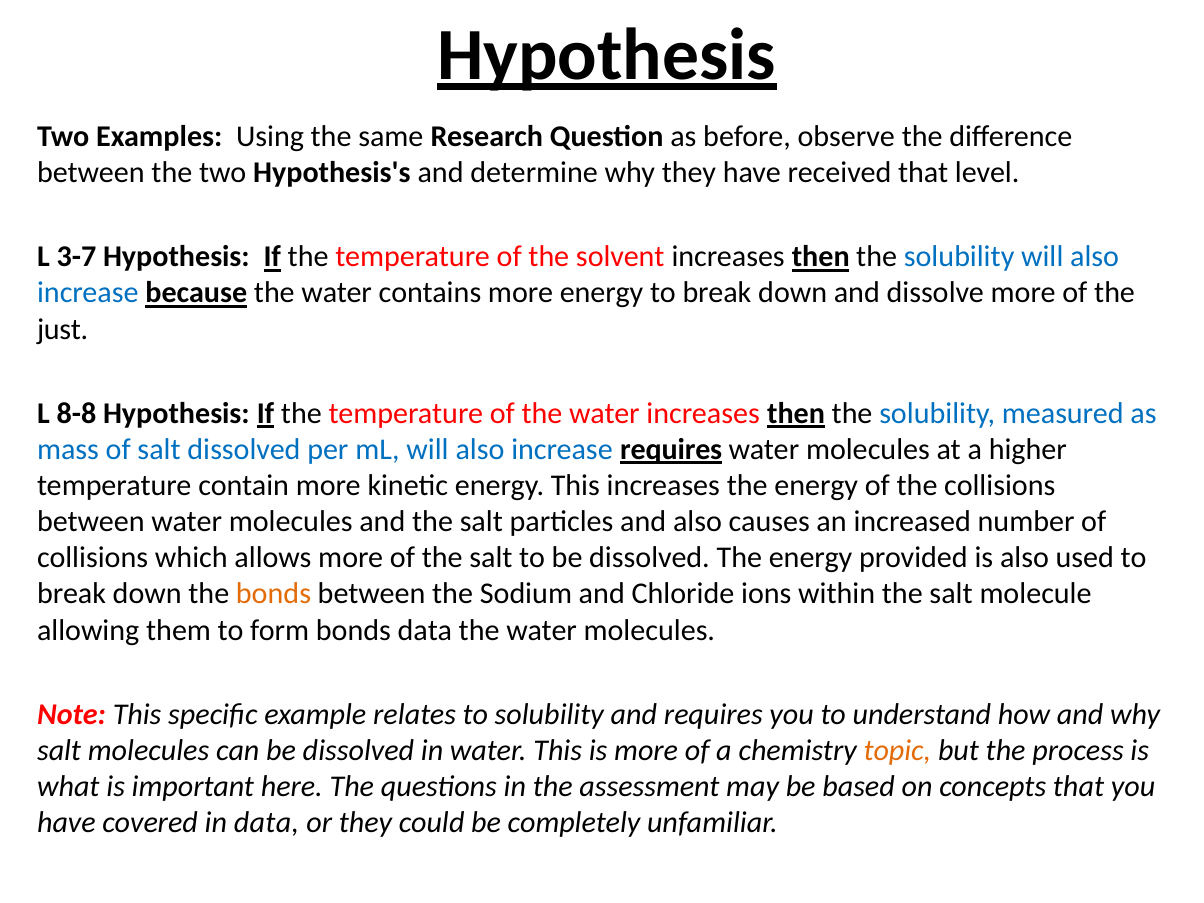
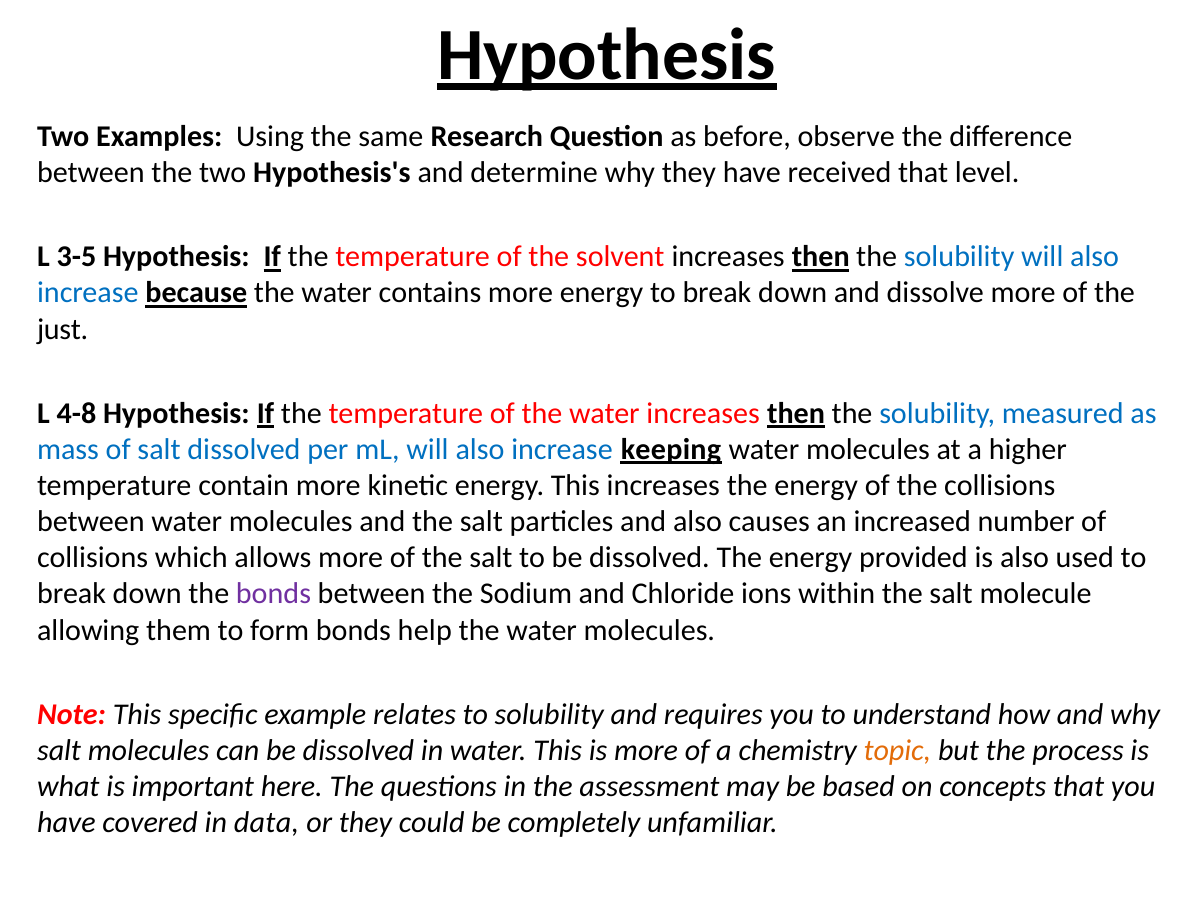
3-7: 3-7 -> 3-5 (76, 257)
8-8: 8-8 -> 4-8 (76, 413)
increase requires: requires -> keeping (671, 450)
bonds colour: orange -> purple (273, 594)
bonds data: data -> help (425, 630)
